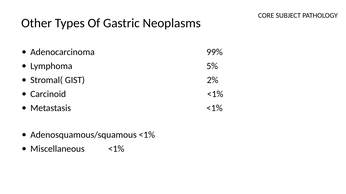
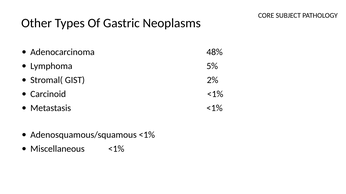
99%: 99% -> 48% (215, 52)
